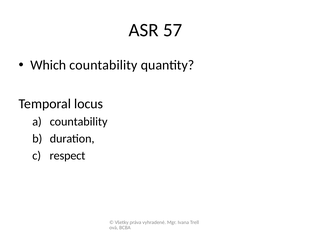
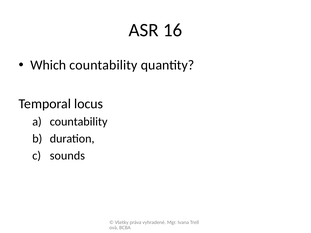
57: 57 -> 16 (173, 30)
respect: respect -> sounds (67, 156)
